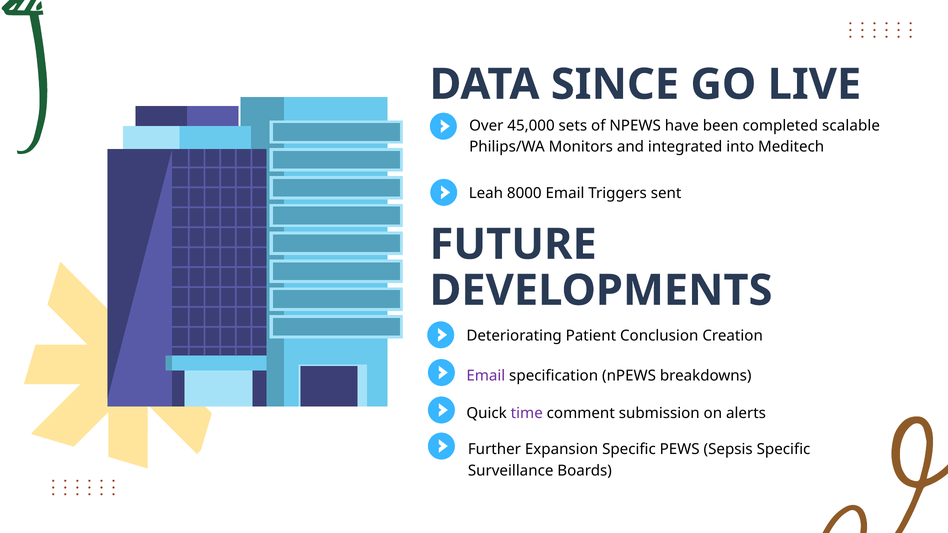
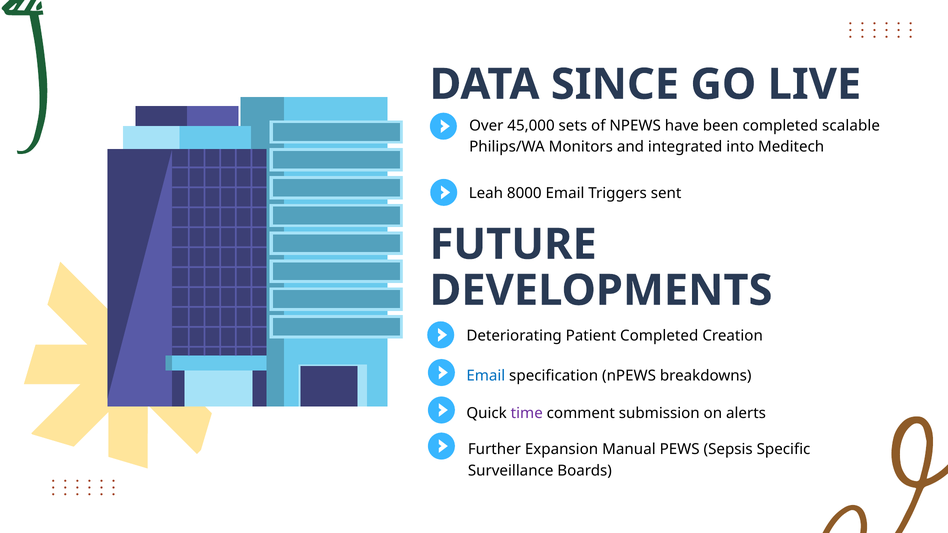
Patient Conclusion: Conclusion -> Completed (659, 336)
Email colour: purple -> blue (486, 376)
Expansion Specific: Specific -> Manual (629, 450)
